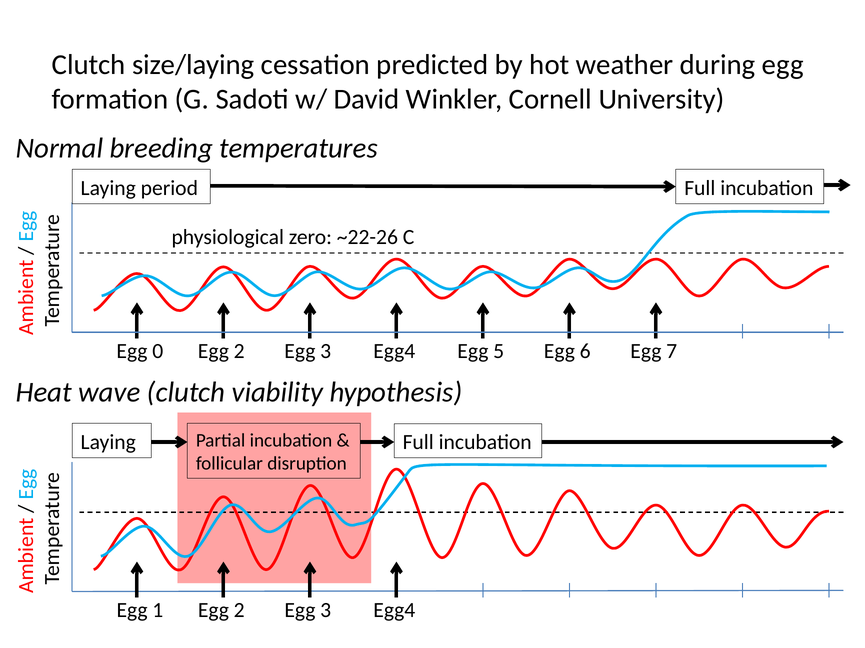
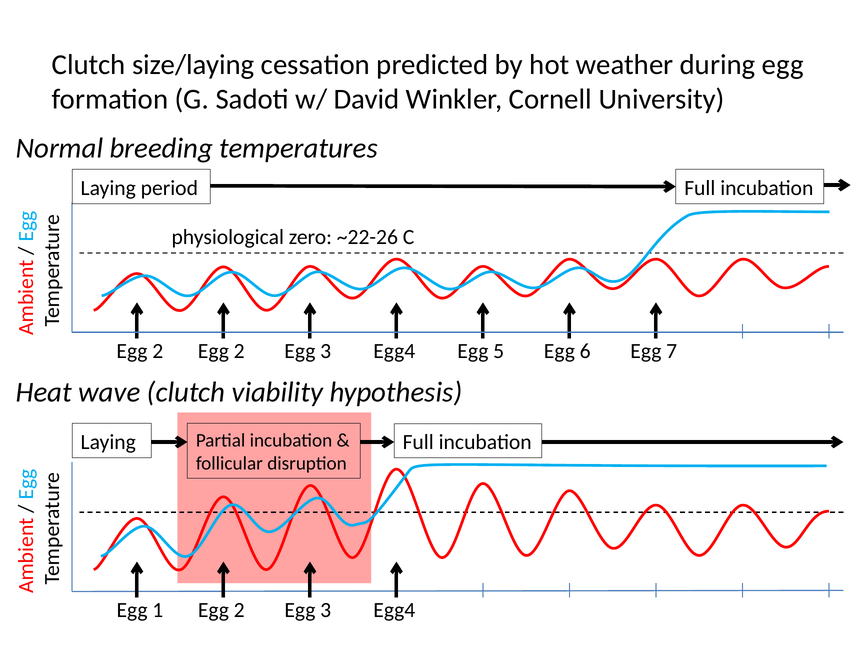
0: 0 -> 2 (158, 351)
